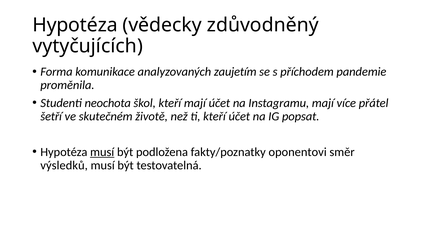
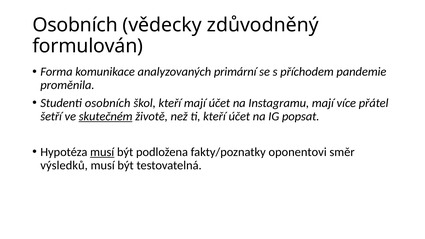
Hypotéza: Hypotéza -> Osobních (75, 25)
vytyčujících: vytyčujících -> formulován (88, 46)
zaujetím: zaujetím -> primární (235, 72)
Studenti neochota: neochota -> osobních (108, 103)
skutečném underline: none -> present (106, 116)
